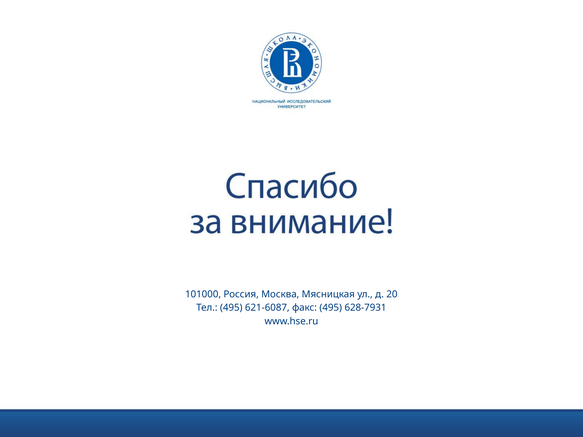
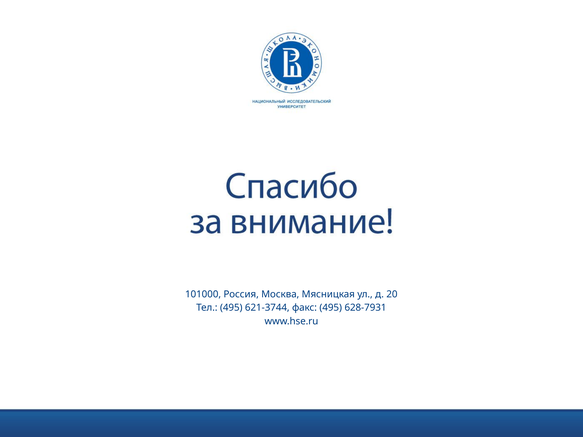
621-6087: 621-6087 -> 621-3744 (267, 308)
